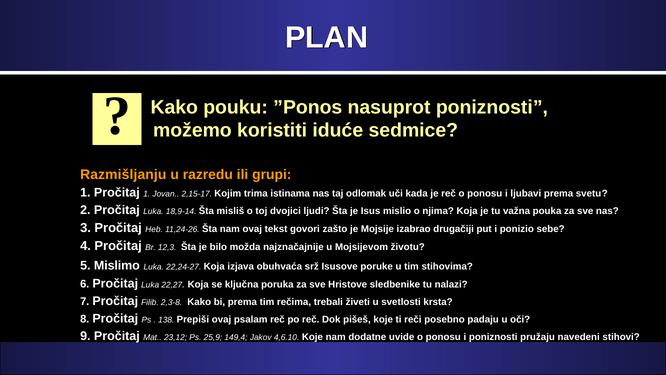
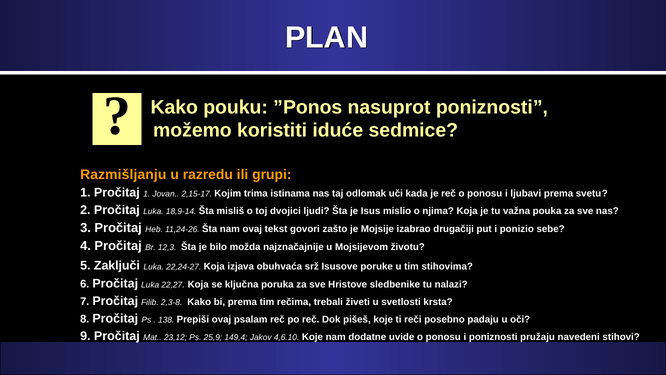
Mislimo: Mislimo -> Zaključi (117, 265)
